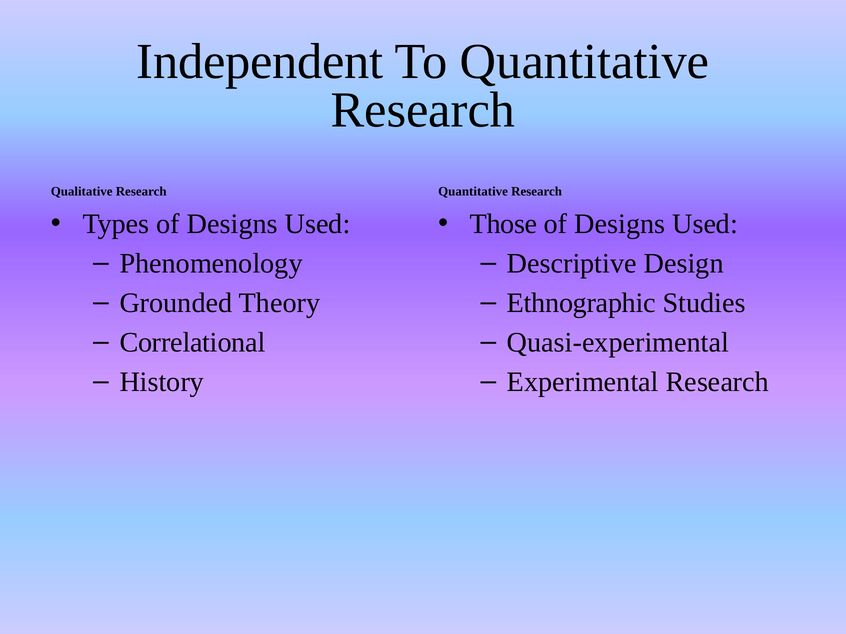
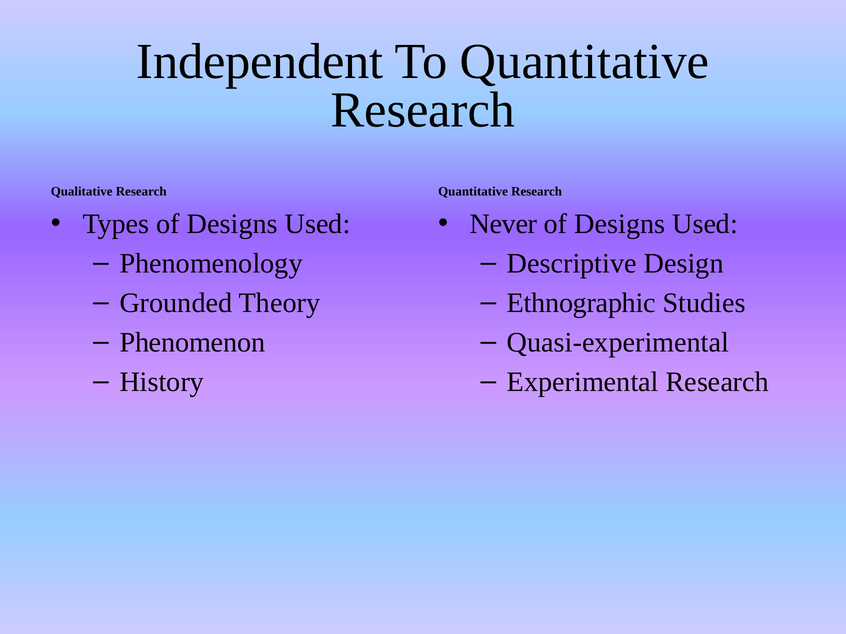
Those: Those -> Never (504, 224)
Correlational: Correlational -> Phenomenon (192, 343)
